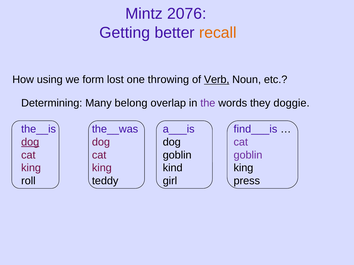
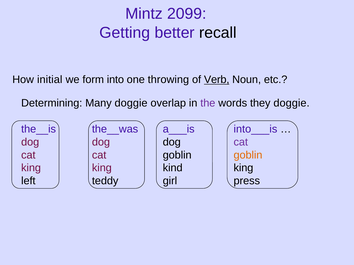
2076: 2076 -> 2099 (187, 14)
recall colour: orange -> black (218, 33)
using: using -> initial (50, 80)
lost: lost -> into (115, 80)
Many belong: belong -> doggie (131, 103)
find___is: find___is -> into___is (255, 129)
dog underline: present -> none (30, 142)
goblin colour: purple -> orange (248, 155)
roll: roll -> left (28, 181)
